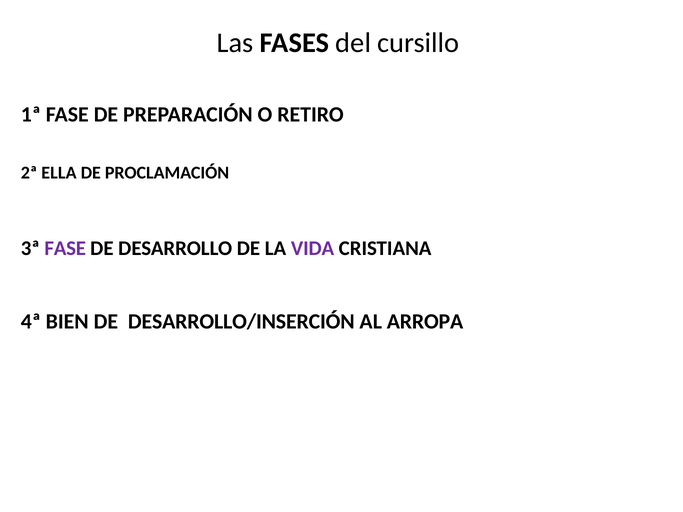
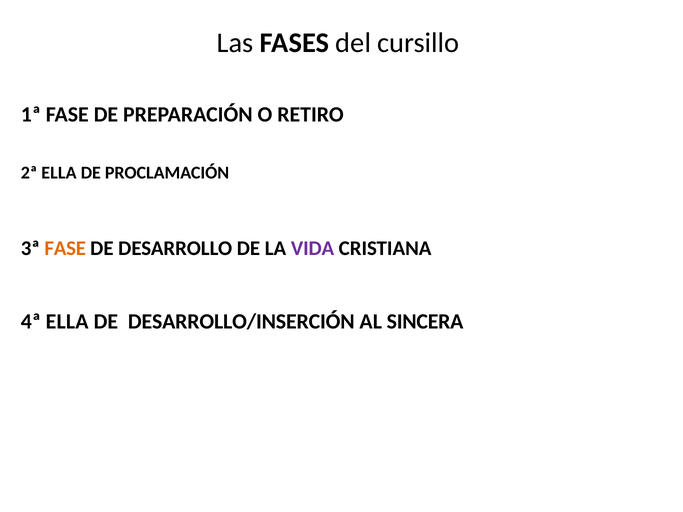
FASE colour: purple -> orange (65, 248)
4ª BIEN: BIEN -> ELLA (67, 322)
ARROPA: ARROPA -> SINCERA (425, 322)
